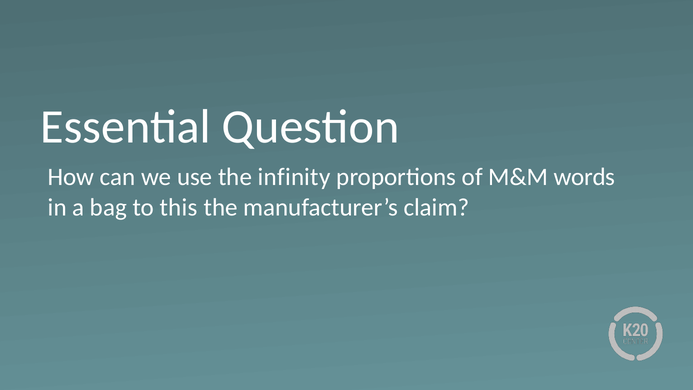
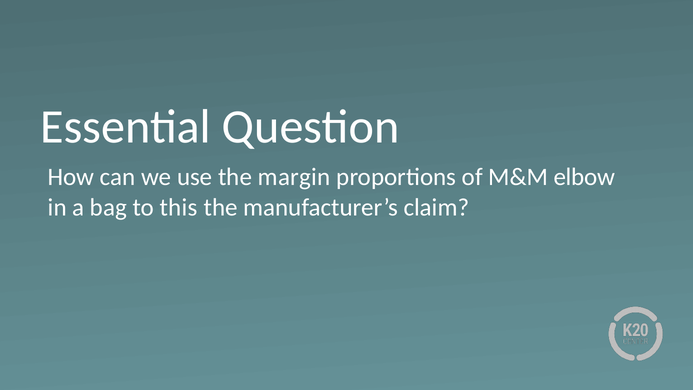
infinity: infinity -> margin (294, 177)
words: words -> elbow (584, 177)
